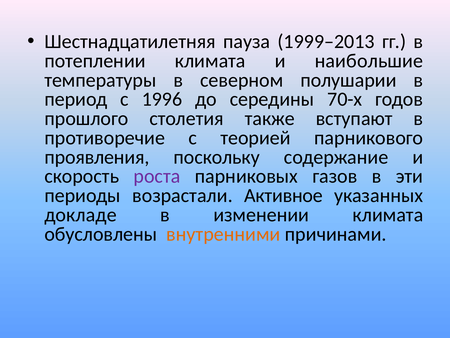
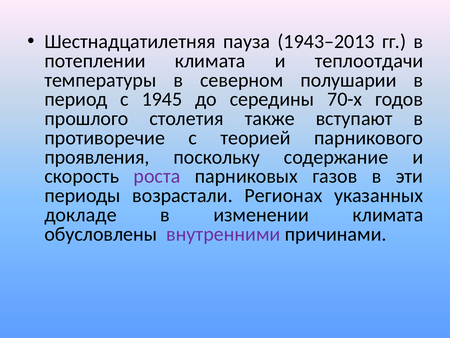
1999–2013: 1999–2013 -> 1943–2013 (326, 42)
наибольшие: наибольшие -> теплоотдачи (369, 61)
1996: 1996 -> 1945 (162, 99)
Активное: Активное -> Регионах (283, 195)
внутренними colour: orange -> purple (223, 234)
